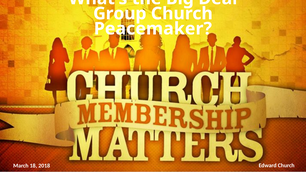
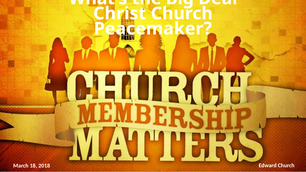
Group: Group -> Christ (120, 14)
